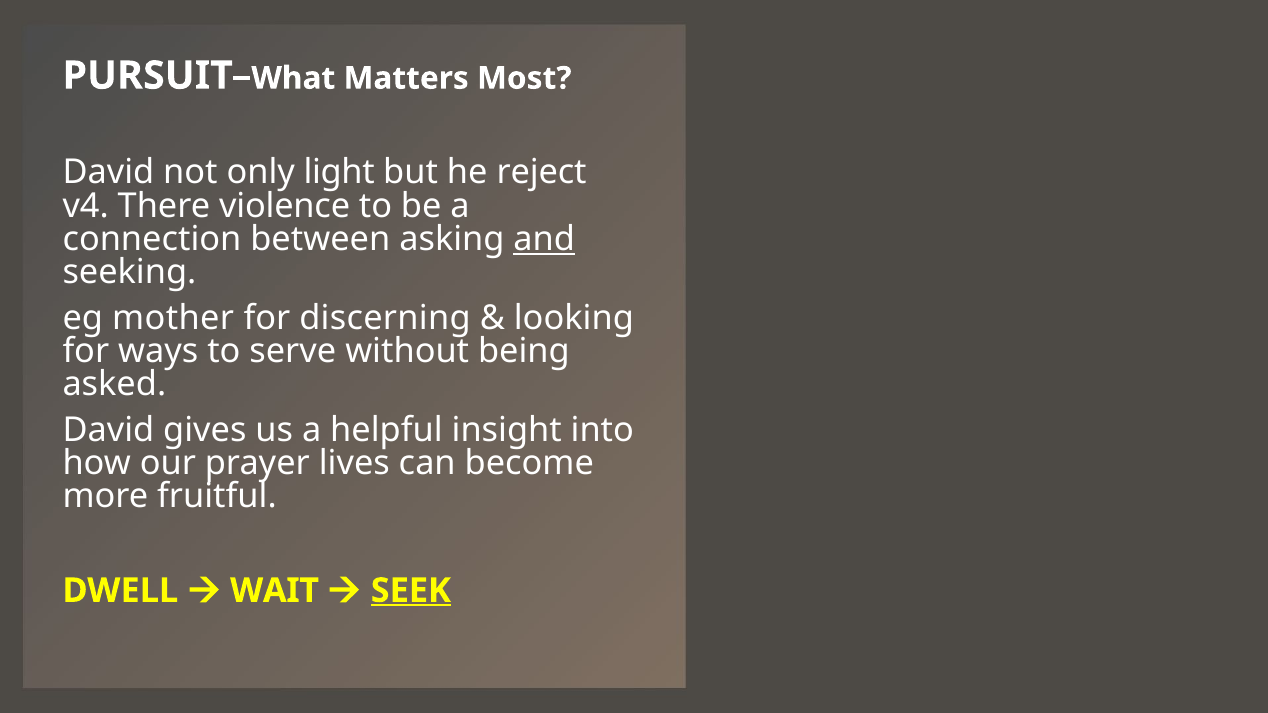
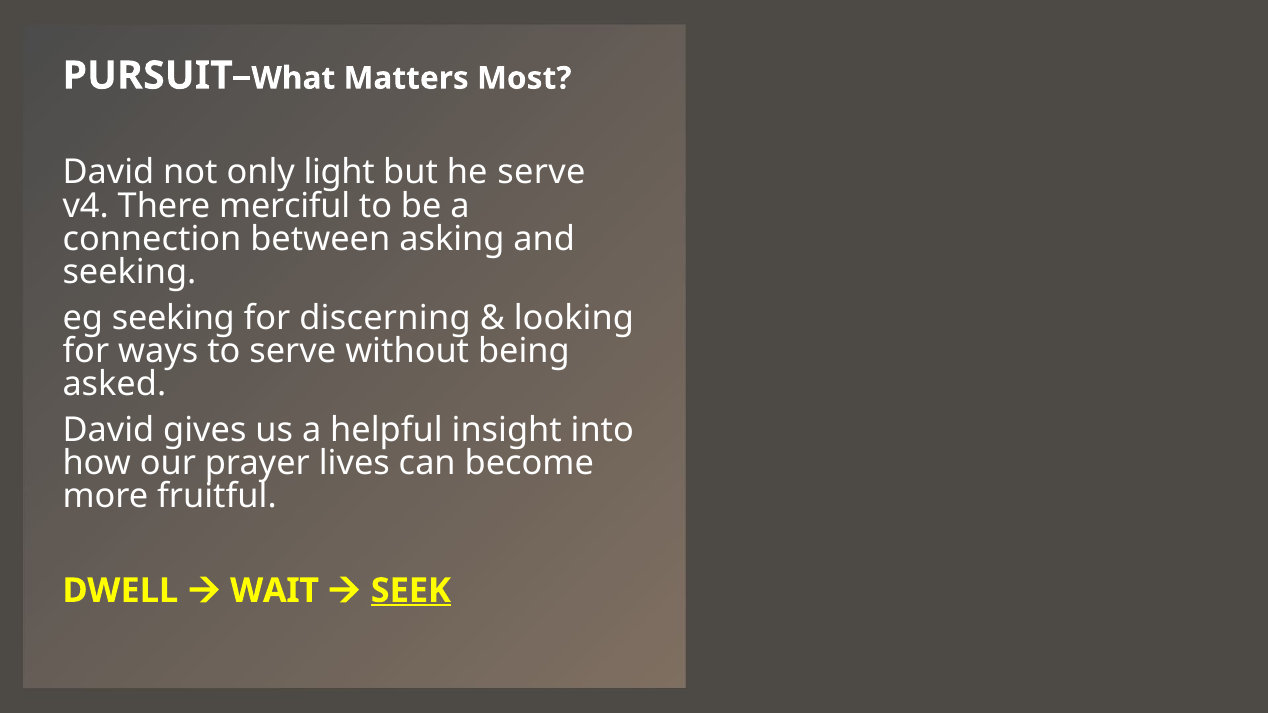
he reject: reject -> serve (541, 173)
violence: violence -> merciful (285, 206)
and underline: present -> none (544, 239)
eg mother: mother -> seeking (173, 318)
